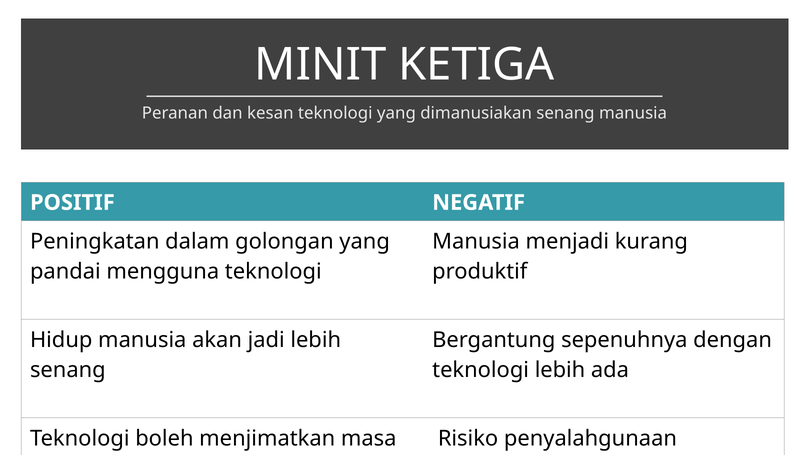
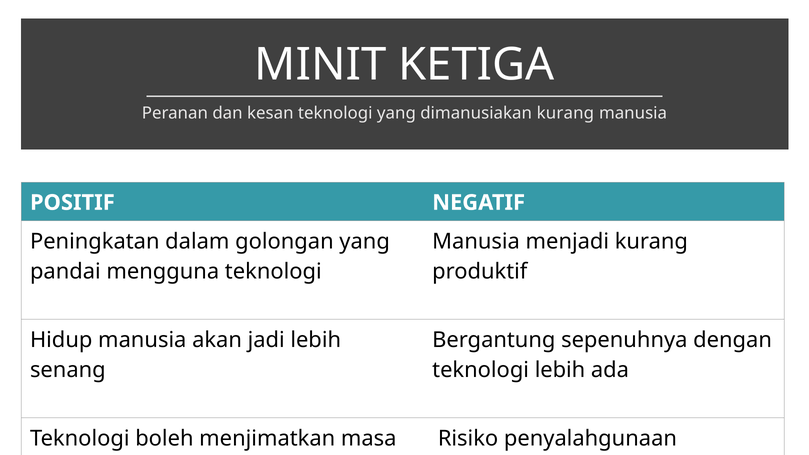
dimanusiakan senang: senang -> kurang (565, 113)
